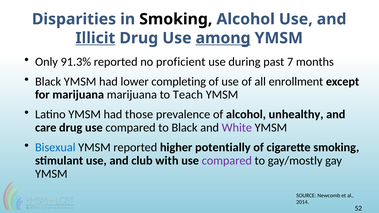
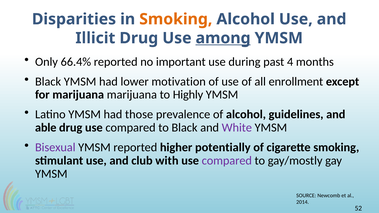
Smoking colour: black -> orange (176, 19)
Illicit underline: present -> none (95, 38)
91.3%: 91.3% -> 66.4% (76, 62)
proficient: proficient -> important (181, 62)
7: 7 -> 4 (290, 62)
completing: completing -> motivation (179, 82)
Teach: Teach -> Highly (188, 95)
unhealthy: unhealthy -> guidelines (296, 115)
care: care -> able (46, 128)
Bisexual colour: blue -> purple (55, 148)
